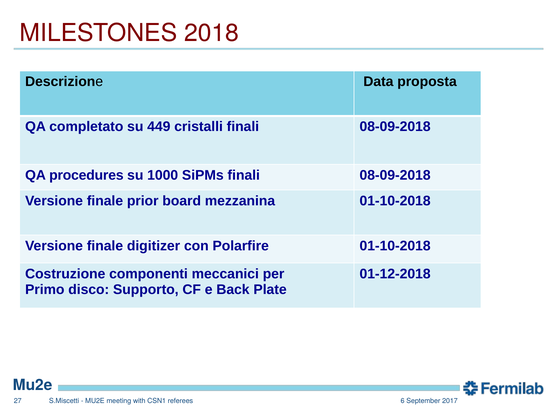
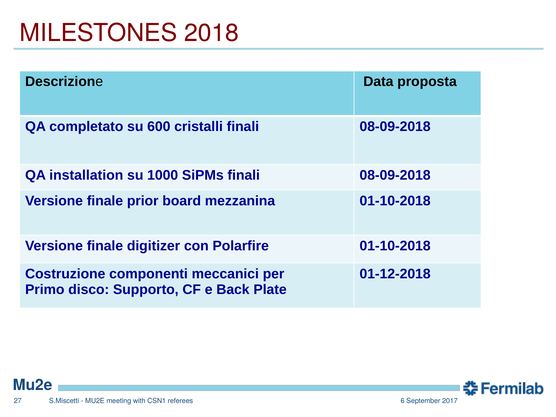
449: 449 -> 600 (159, 127)
procedures: procedures -> installation (86, 175)
